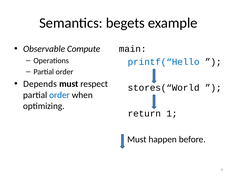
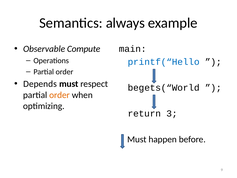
begets: begets -> always (125, 23)
stores(“World: stores(“World -> begets(“World (164, 88)
order colour: blue -> orange (60, 95)
1: 1 -> 3 (172, 113)
